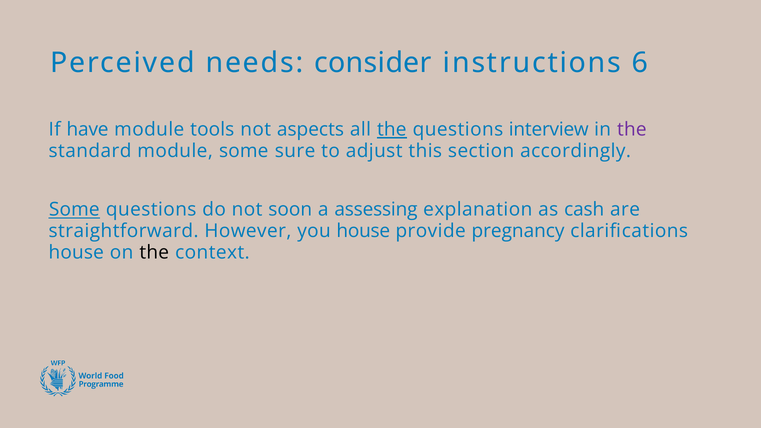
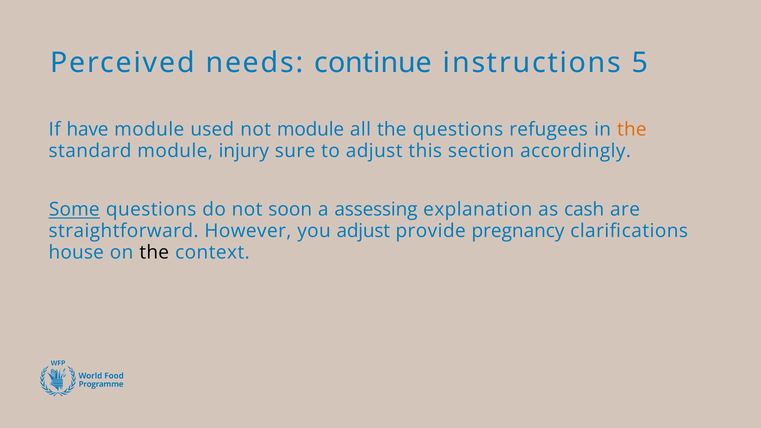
consider: consider -> continue (373, 63)
6: 6 -> 5 (640, 63)
tools: tools -> used (212, 130)
not aspects: aspects -> module (311, 130)
the underline: present -> none (392, 130)
interview: interview -> refugees (549, 130)
the colour: purple -> orange (632, 130)
module some: some -> injury (244, 151)
you house: house -> adjust (363, 231)
